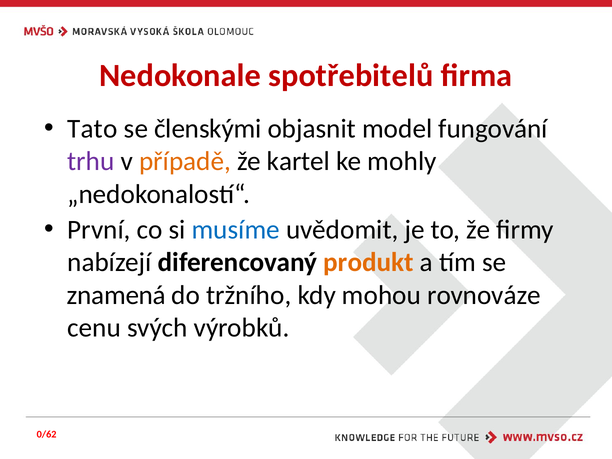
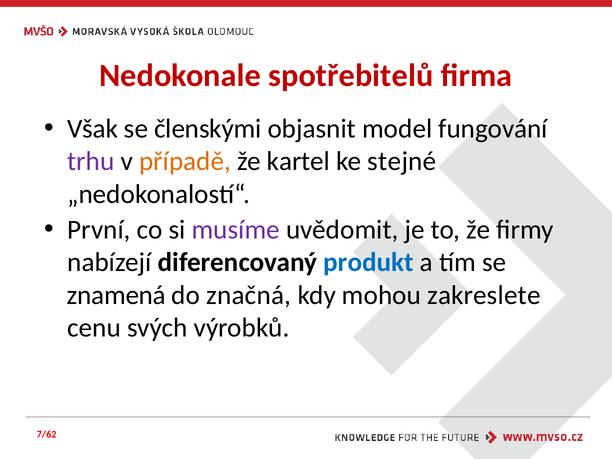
Tato: Tato -> Však (93, 129)
mohly: mohly -> stejné (402, 161)
musíme colour: blue -> purple (236, 230)
produkt colour: orange -> blue (369, 263)
tržního: tržního -> značná (249, 295)
rovnováze: rovnováze -> zakreslete (484, 295)
0/62: 0/62 -> 7/62 (47, 434)
